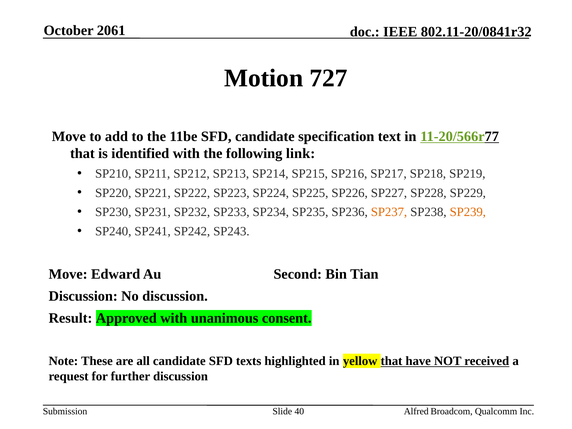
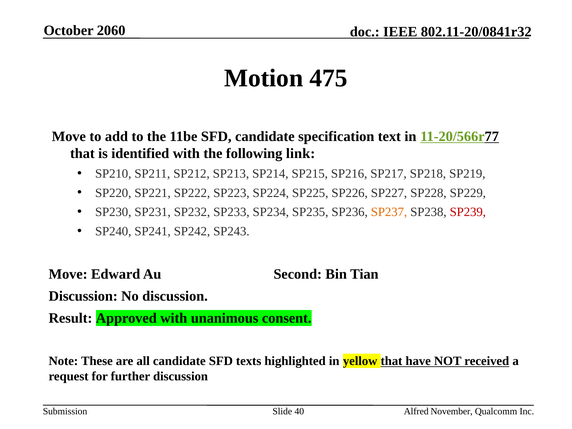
2061: 2061 -> 2060 (111, 30)
727: 727 -> 475 (329, 78)
SP239 colour: orange -> red (468, 212)
Broadcom: Broadcom -> November (452, 411)
